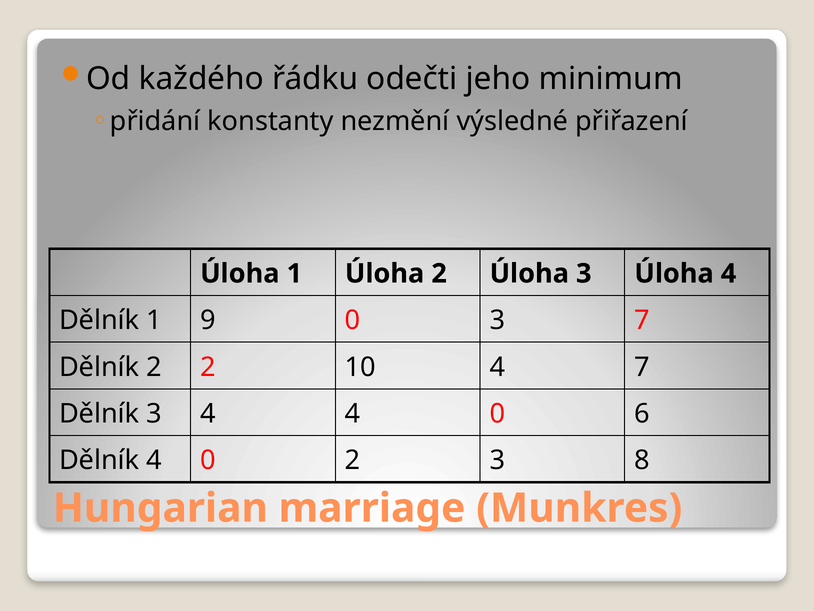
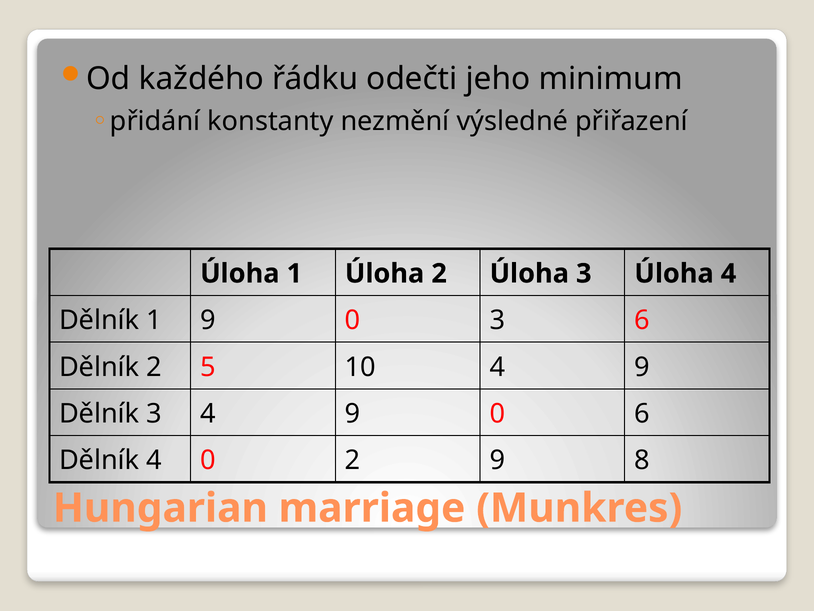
3 7: 7 -> 6 (642, 320)
2 2: 2 -> 5 (208, 367)
10 4 7: 7 -> 9 (642, 367)
3 4 4: 4 -> 9 (353, 413)
2 3: 3 -> 9 (497, 460)
